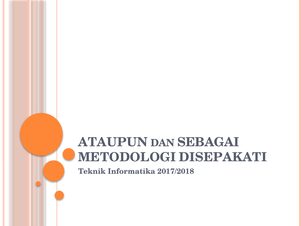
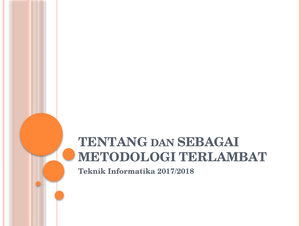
ATAUPUN: ATAUPUN -> TENTANG (113, 142)
DISEPAKATI: DISEPAKATI -> TERLAMBAT (223, 157)
